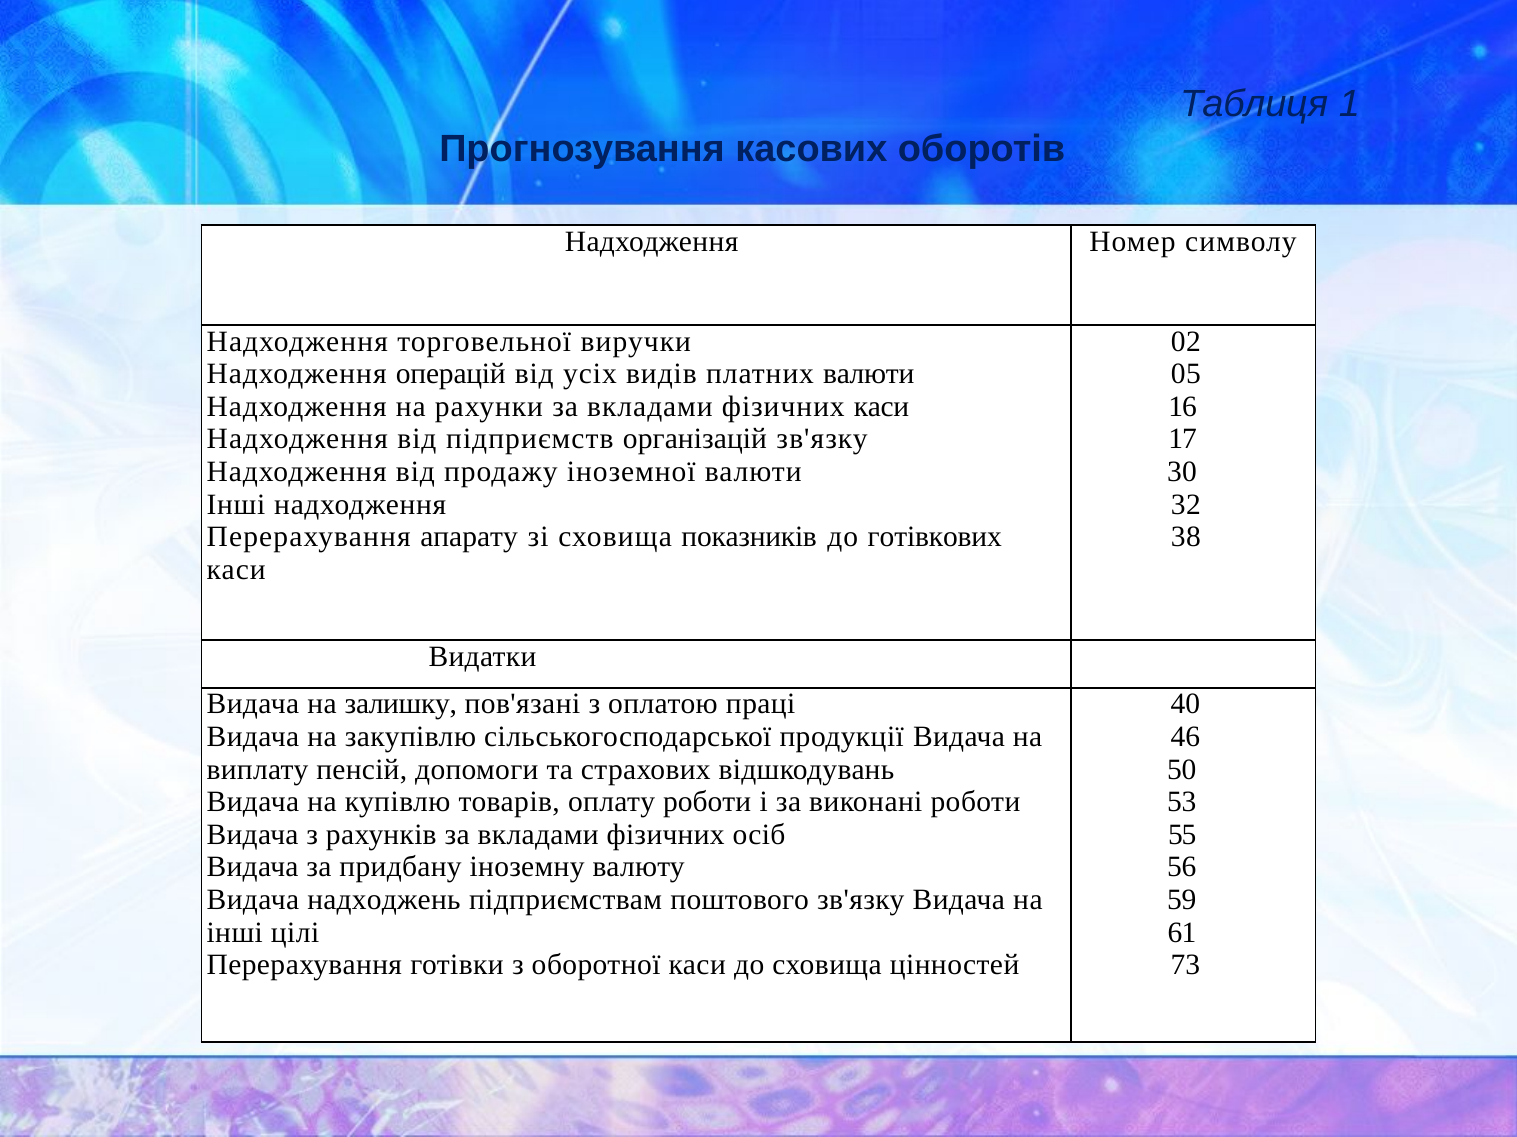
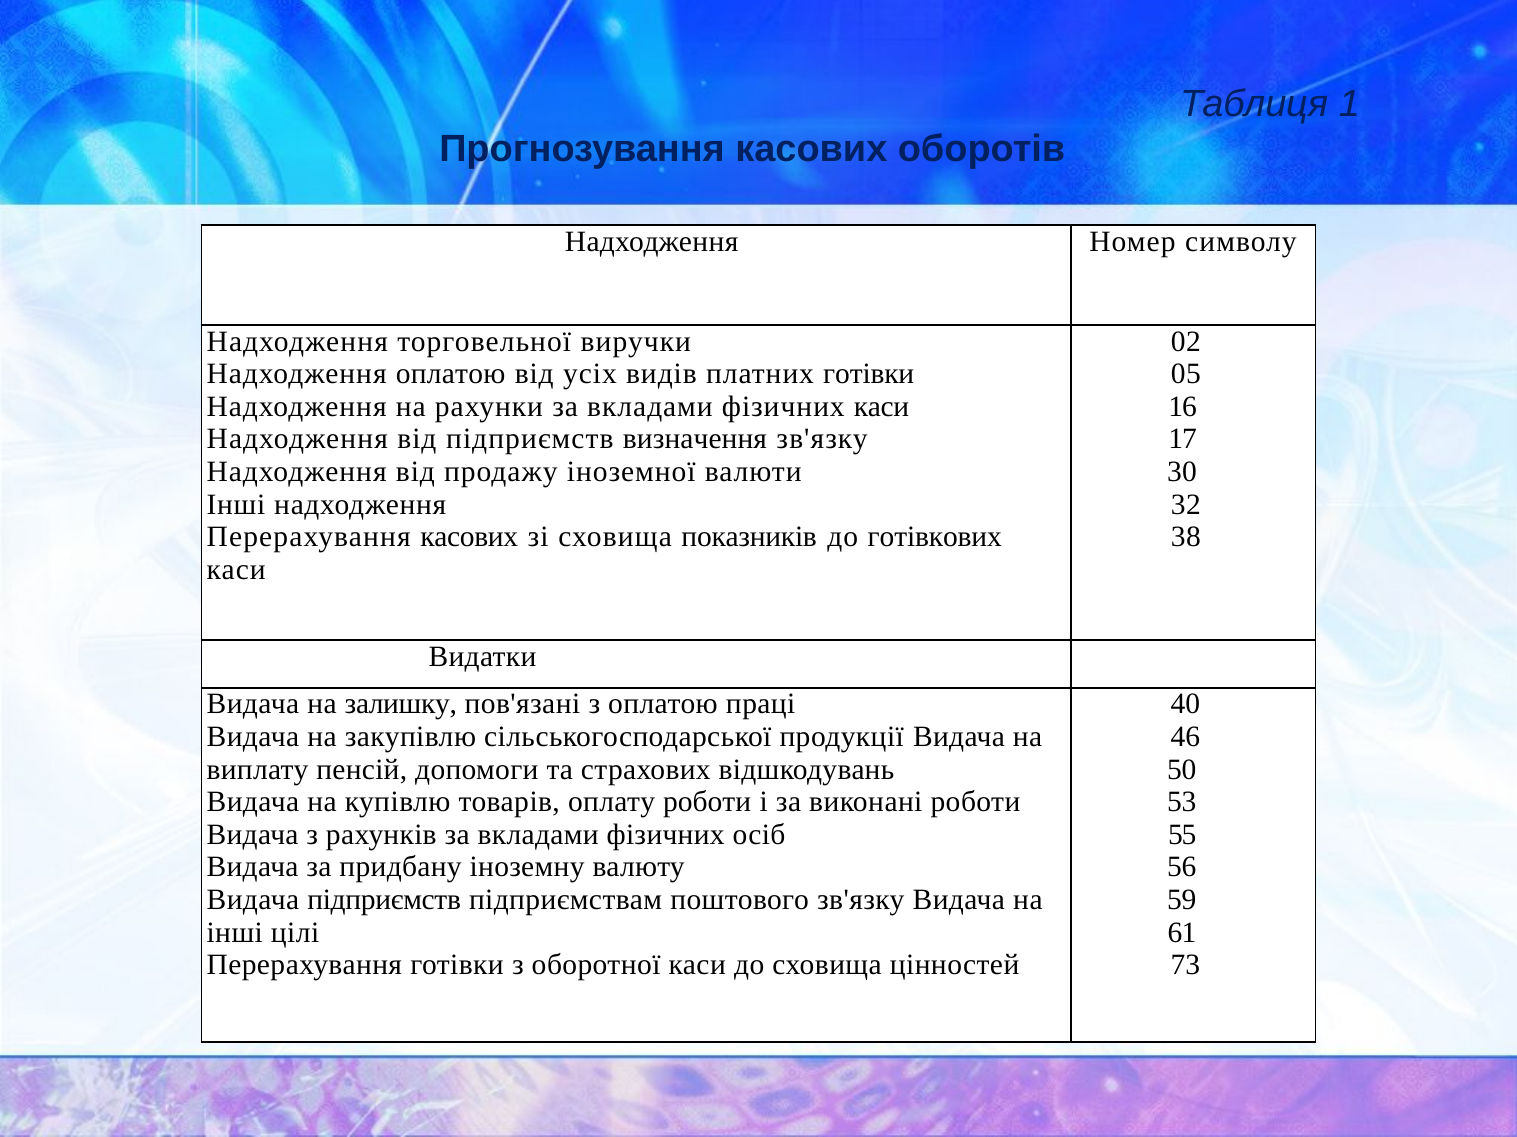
Надходження операцій: операцій -> оплатою (451, 374)
платних валюти: валюти -> готівки (869, 374)
організацій: організацій -> визначення (695, 439)
Перерахування апарату: апарату -> касових (469, 537)
Видача надходжень: надходжень -> підприємств (384, 900)
